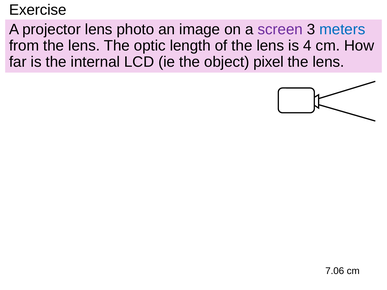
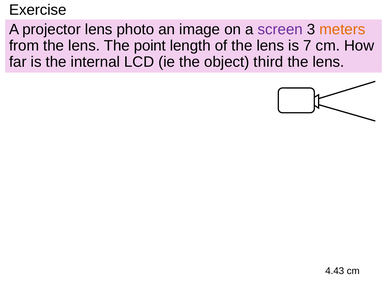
meters colour: blue -> orange (342, 30)
optic: optic -> point (150, 46)
4: 4 -> 7 (307, 46)
pixel: pixel -> third (268, 62)
7.06: 7.06 -> 4.43 (335, 271)
